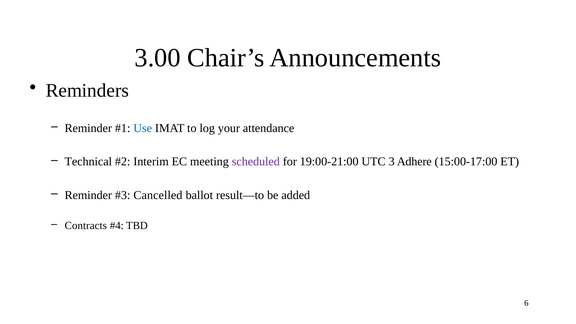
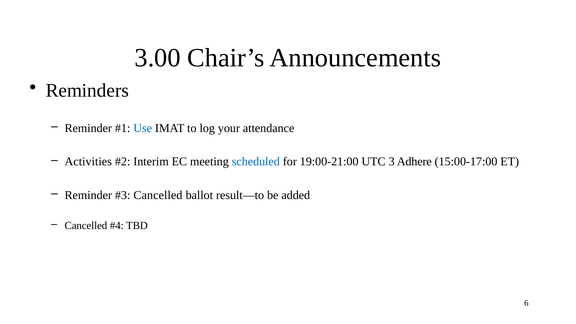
Technical: Technical -> Activities (88, 162)
scheduled colour: purple -> blue (256, 162)
Contracts: Contracts -> Cancelled (86, 226)
